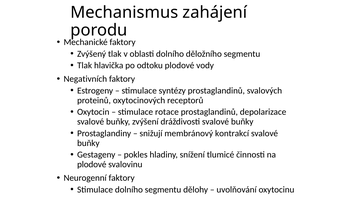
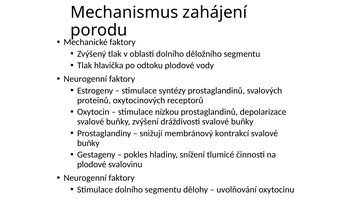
Negativních: Negativních -> Neurogenní (85, 79)
rotace: rotace -> nízkou (167, 112)
